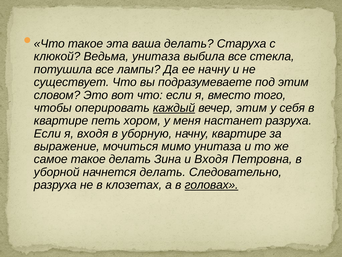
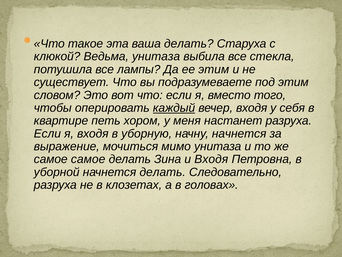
ее начну: начну -> этим (214, 69)
вечер этим: этим -> входя (252, 108)
начну квартире: квартире -> начнется (239, 133)
самое такое: такое -> самое (88, 159)
головах underline: present -> none (211, 185)
